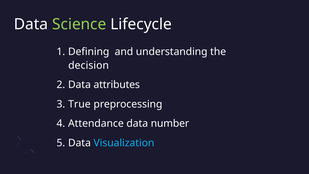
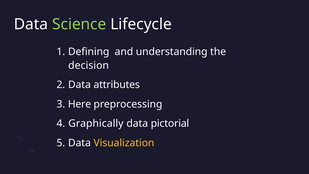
True: True -> Here (80, 104)
Attendance: Attendance -> Graphically (96, 123)
number: number -> pictorial (170, 123)
Visualization colour: light blue -> yellow (124, 143)
